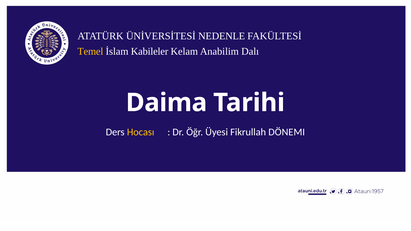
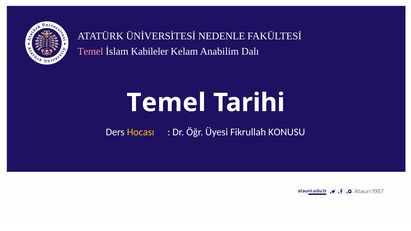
Temel colour: yellow -> pink (90, 52)
Daima: Daima -> Temel (166, 103)
DÖNEMI: DÖNEMI -> KONUSU (287, 132)
